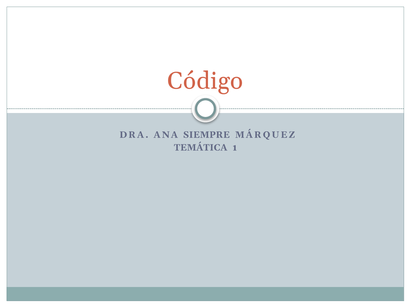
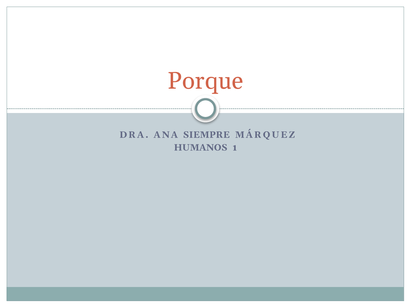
Código: Código -> Porque (205, 81)
TEMÁTICA: TEMÁTICA -> HUMANOS (201, 148)
